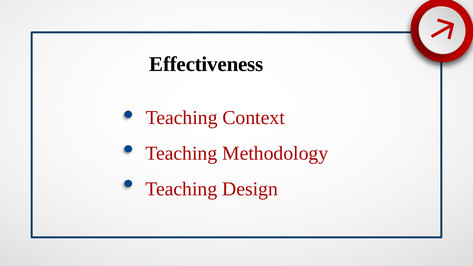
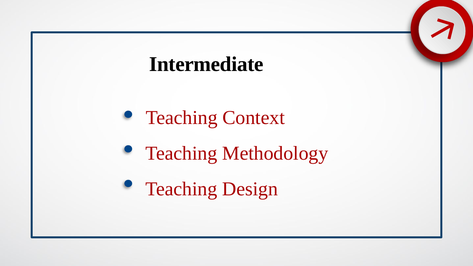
Effectiveness: Effectiveness -> Intermediate (206, 64)
